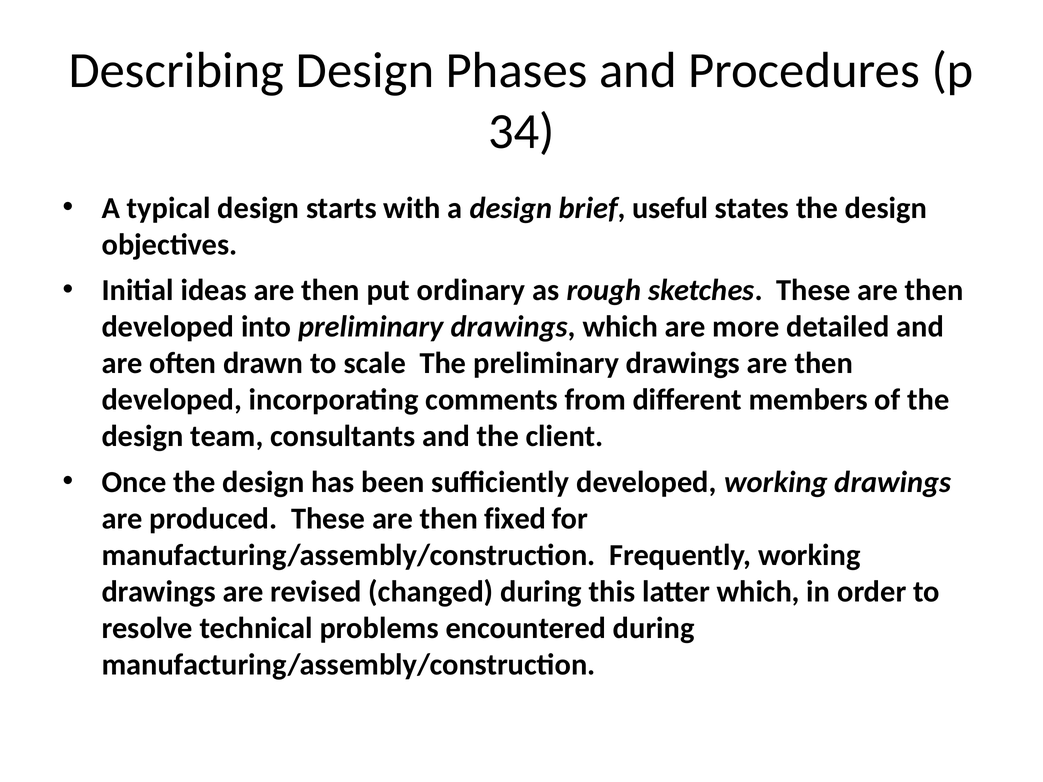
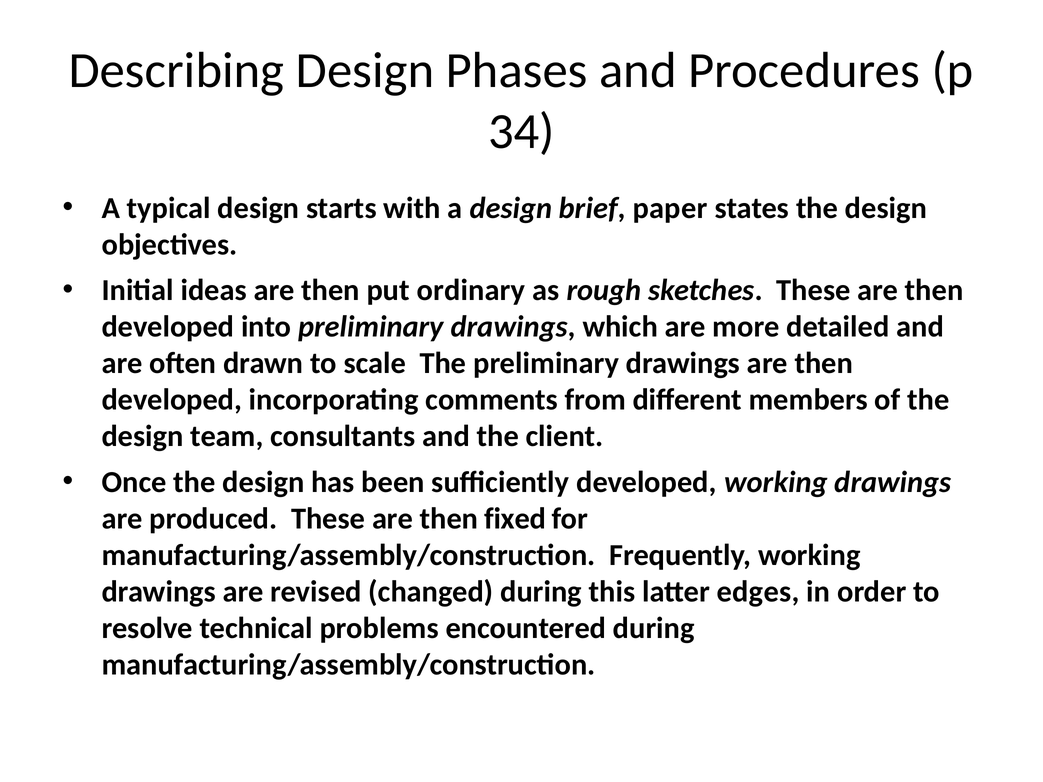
useful: useful -> paper (670, 208)
latter which: which -> edges (758, 592)
